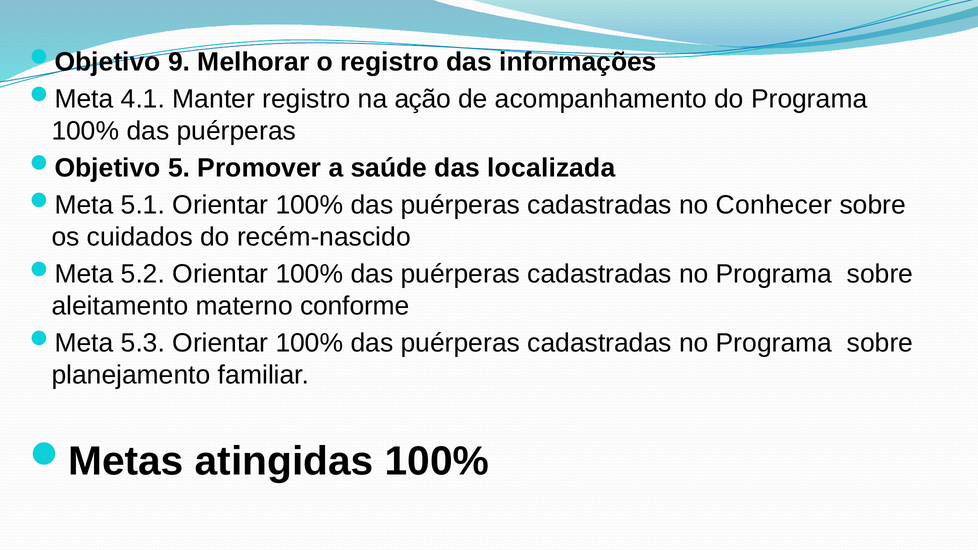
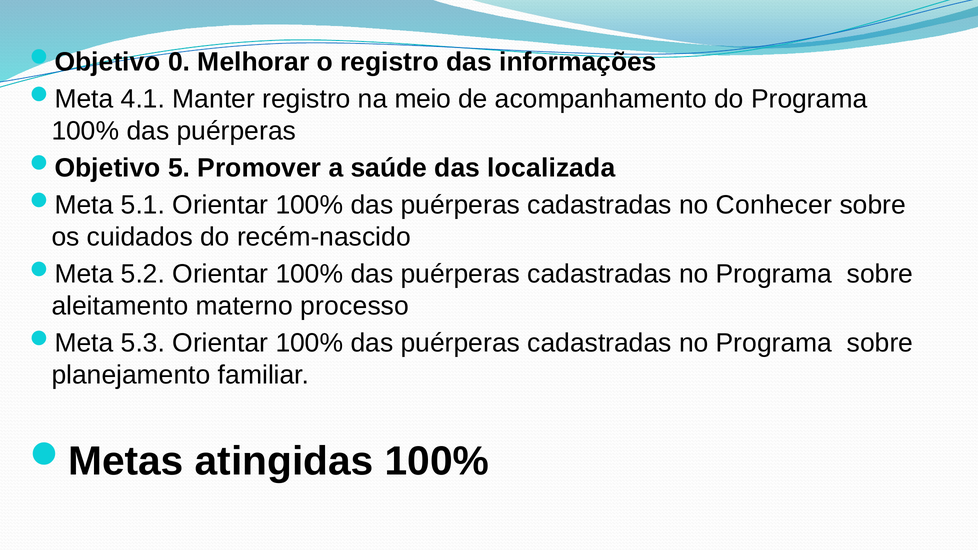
9: 9 -> 0 (179, 62)
ação: ação -> meio (423, 99)
conforme: conforme -> processo (355, 306)
